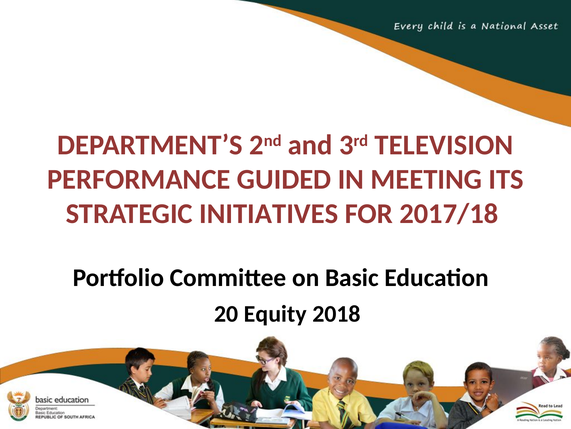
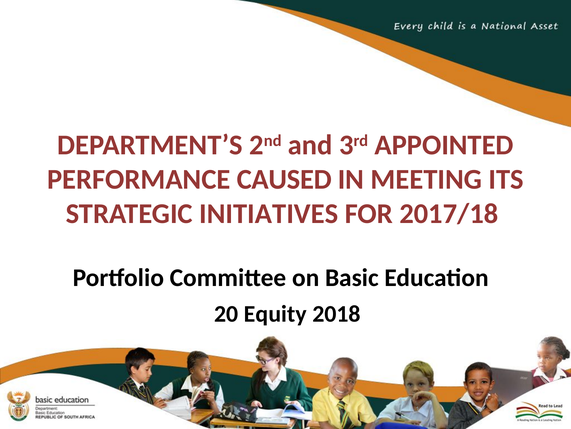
TELEVISION: TELEVISION -> APPOINTED (444, 145)
GUIDED: GUIDED -> CAUSED (284, 179)
